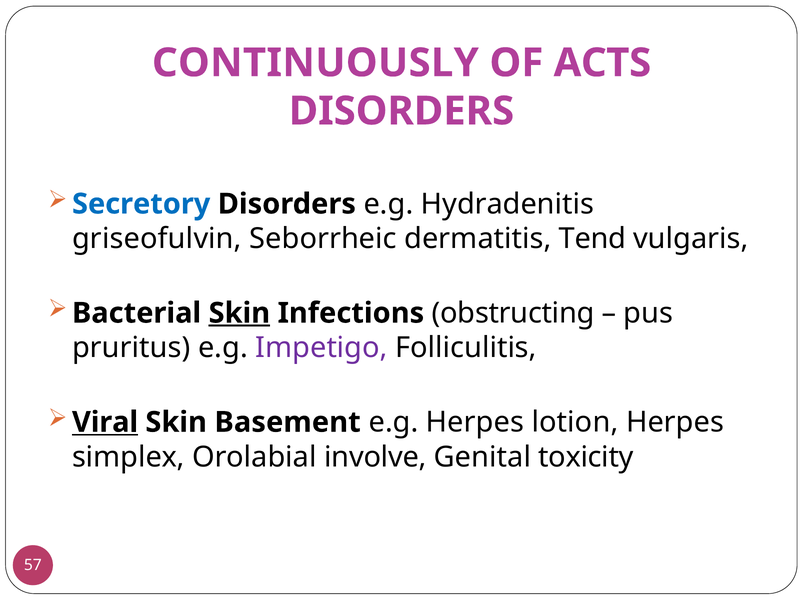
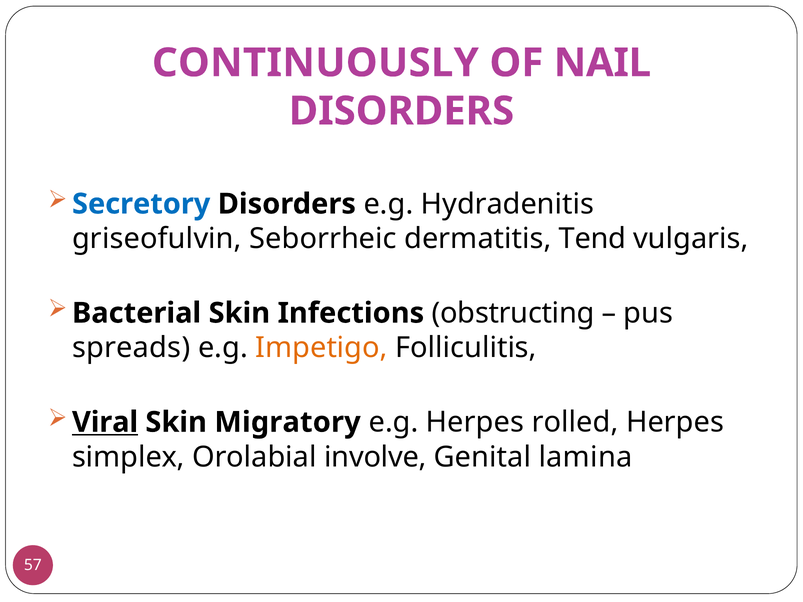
ACTS: ACTS -> NAIL (602, 63)
Skin underline: present -> none (239, 313)
pruritus: pruritus -> spreads (131, 348)
Impetigo colour: purple -> orange (321, 348)
Basement: Basement -> Migratory (288, 422)
lotion: lotion -> rolled (575, 422)
toxicity: toxicity -> lamina (586, 457)
